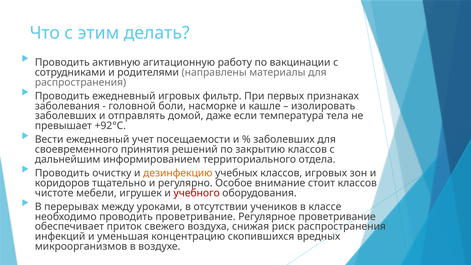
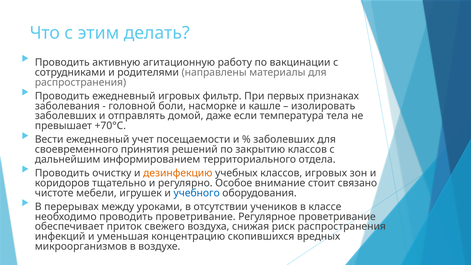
+92°C: +92°C -> +70°C (110, 126)
стоит классов: классов -> связано (357, 183)
учебного colour: red -> blue (197, 193)
